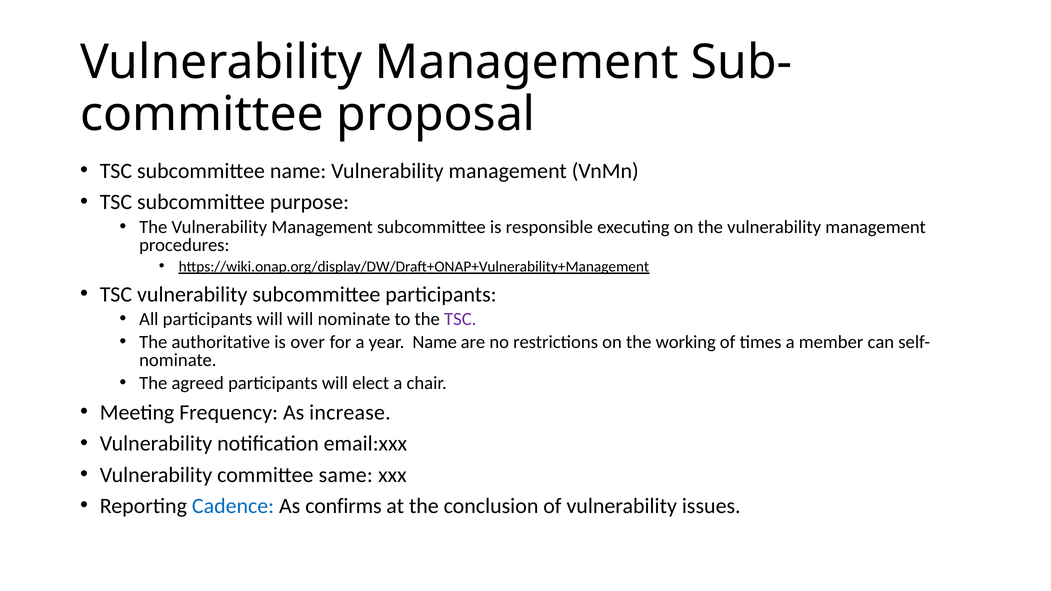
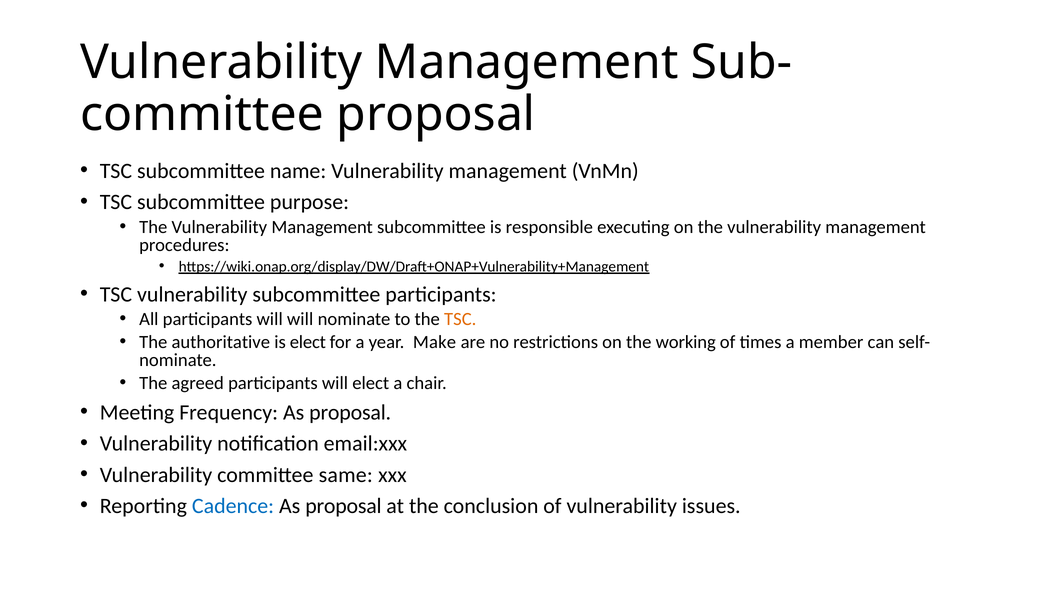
TSC colour: purple -> orange (460, 319)
is over: over -> elect (308, 342)
year Name: Name -> Make (435, 342)
Frequency As increase: increase -> proposal (350, 413)
confirms: confirms -> proposal (343, 506)
